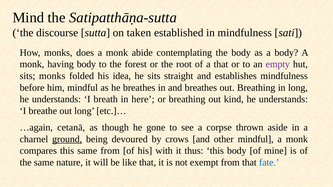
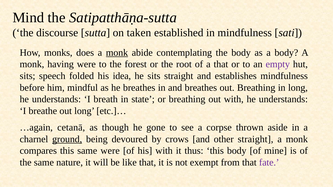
monk underline: none -> present (117, 53)
having body: body -> were (86, 64)
sits monks: monks -> speech (52, 76)
here: here -> state (143, 99)
out kind: kind -> with (234, 99)
other mindful: mindful -> straight (256, 139)
same from: from -> were (110, 151)
fate colour: blue -> purple (269, 163)
